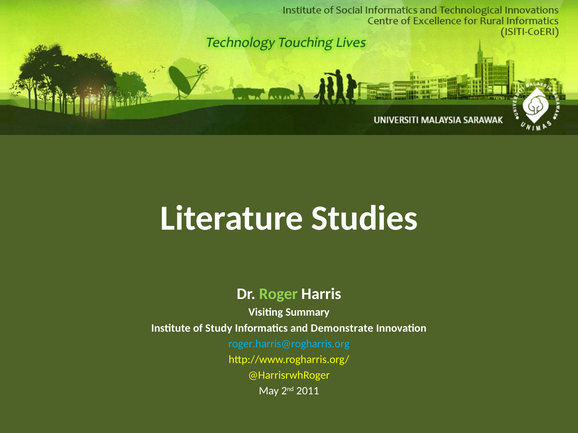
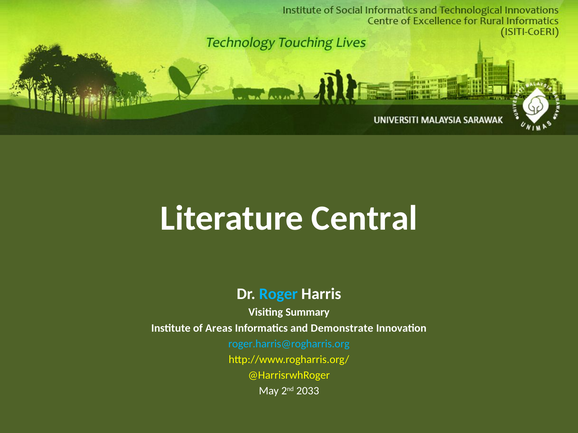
Studies: Studies -> Central (364, 219)
Roger colour: light green -> light blue (278, 294)
Study: Study -> Areas (219, 328)
2011: 2011 -> 2033 (308, 391)
